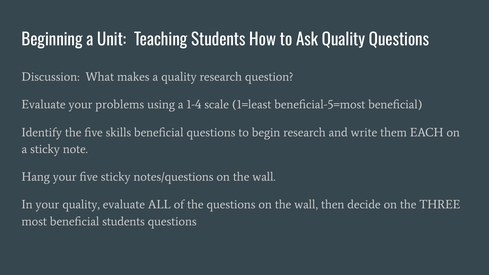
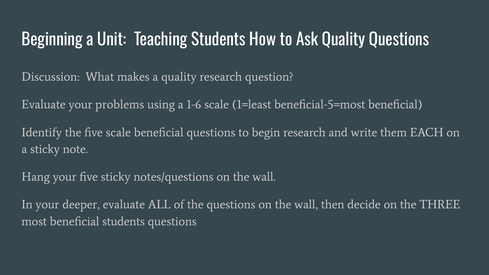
1-4: 1-4 -> 1-6 (194, 105)
five skills: skills -> scale (118, 132)
your quality: quality -> deeper (81, 205)
